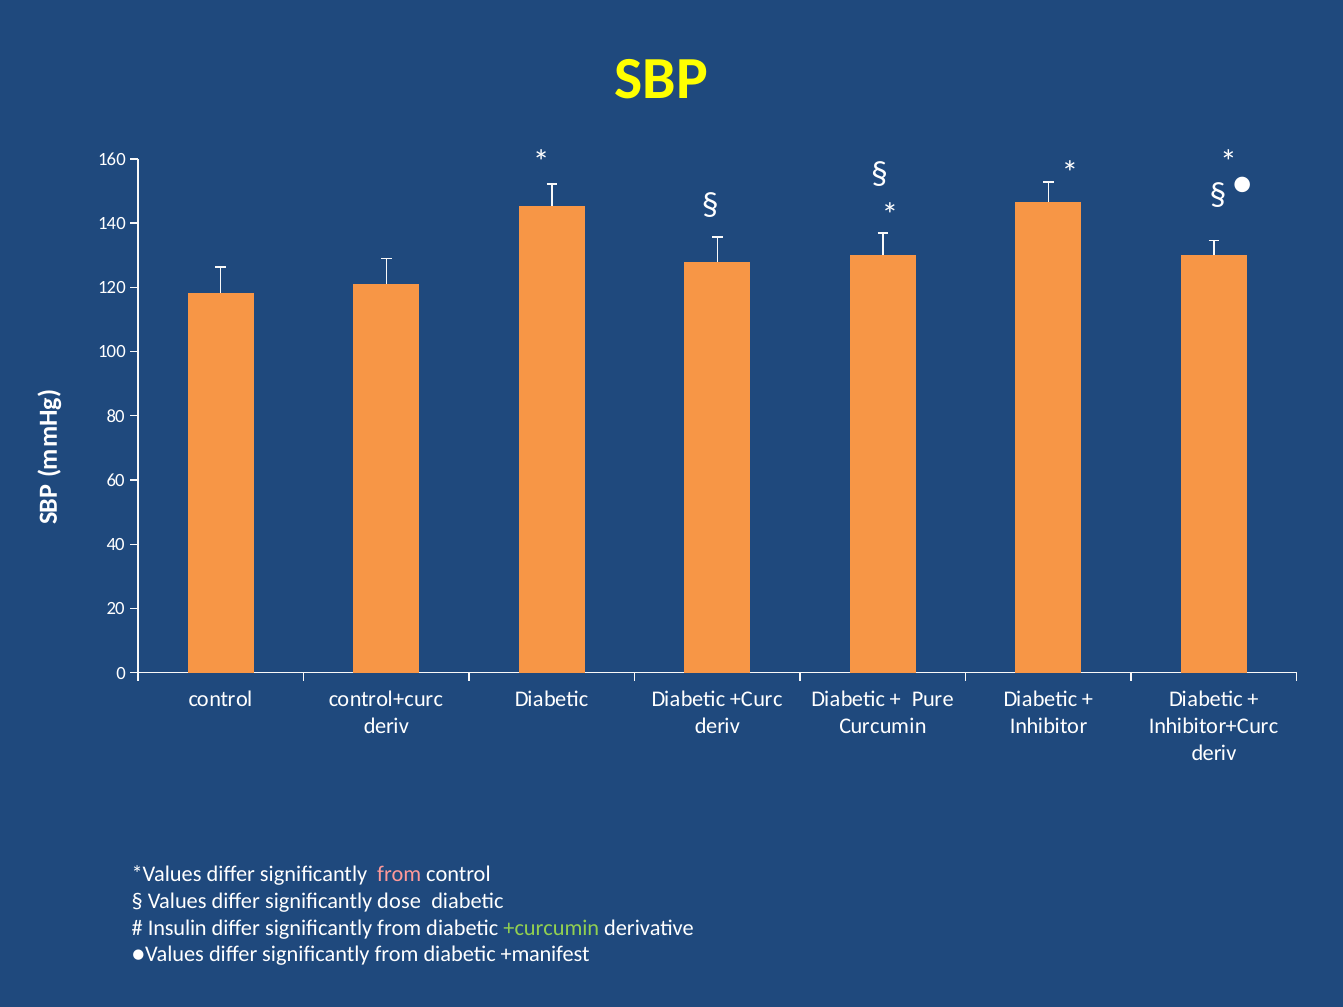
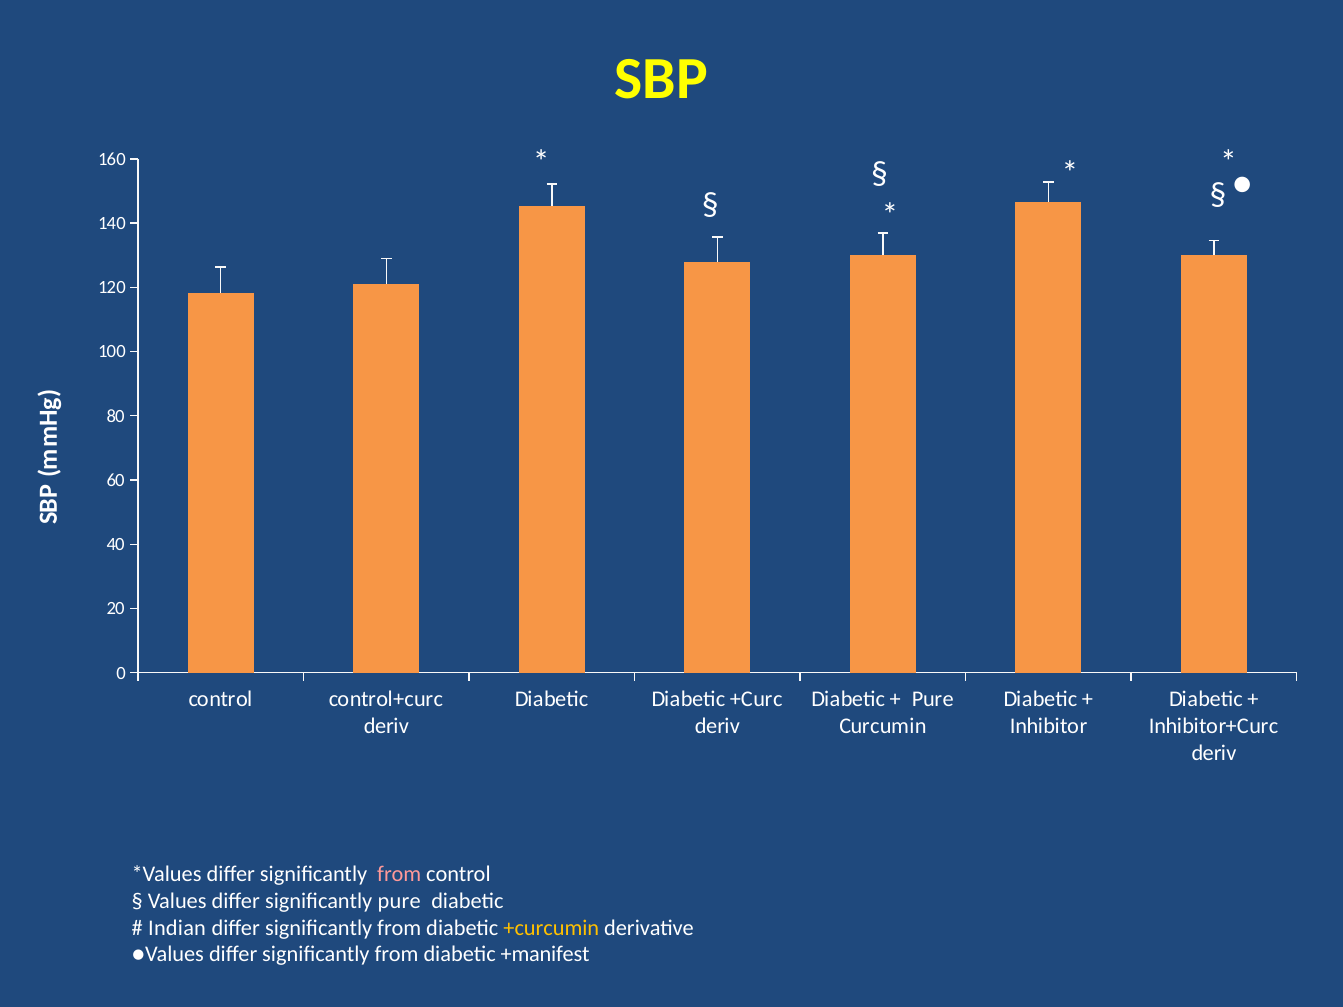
significantly dose: dose -> pure (399, 901)
Insulin: Insulin -> Indian (177, 928)
+curcumin colour: light green -> yellow (551, 928)
